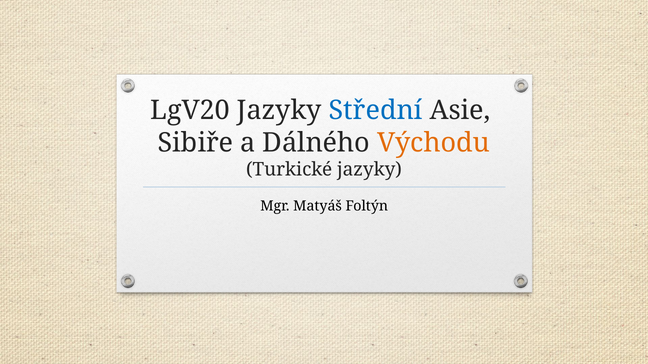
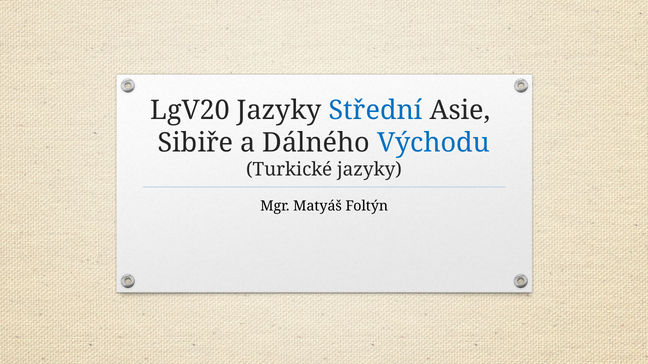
Východu colour: orange -> blue (434, 143)
